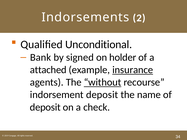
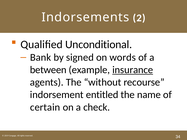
holder: holder -> words (123, 58)
attached: attached -> between (48, 70)
without underline: present -> none (103, 82)
indorsement deposit: deposit -> entitled (102, 95)
deposit: deposit -> certain (45, 107)
